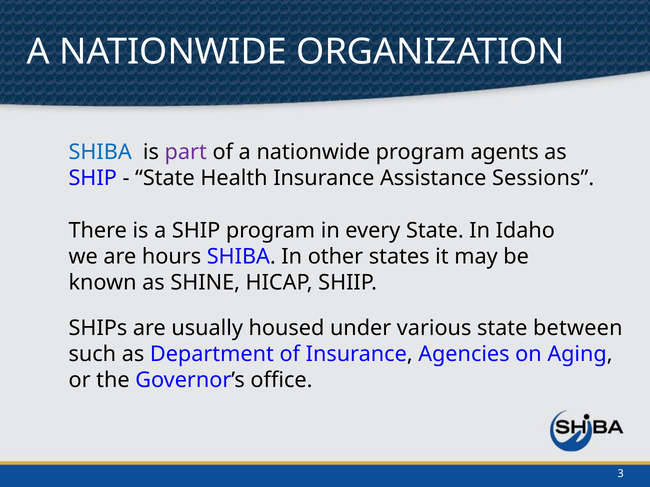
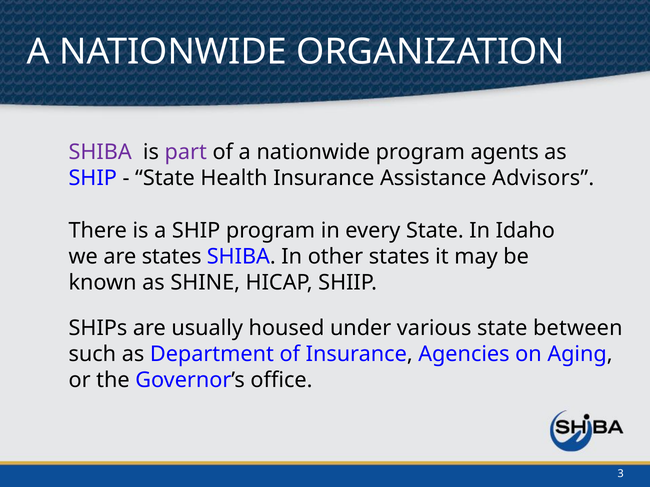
SHIBA colour: blue -> purple (100, 152)
Sessions: Sessions -> Advisors (543, 178)
are hours: hours -> states (172, 257)
